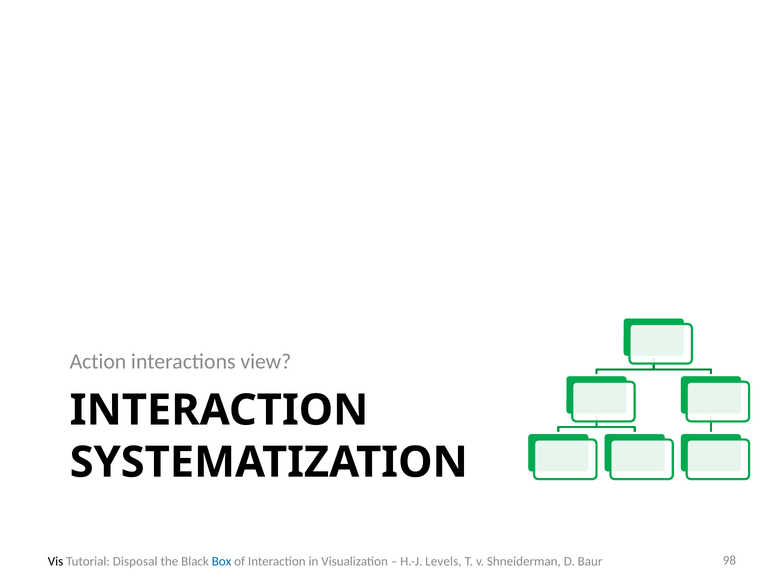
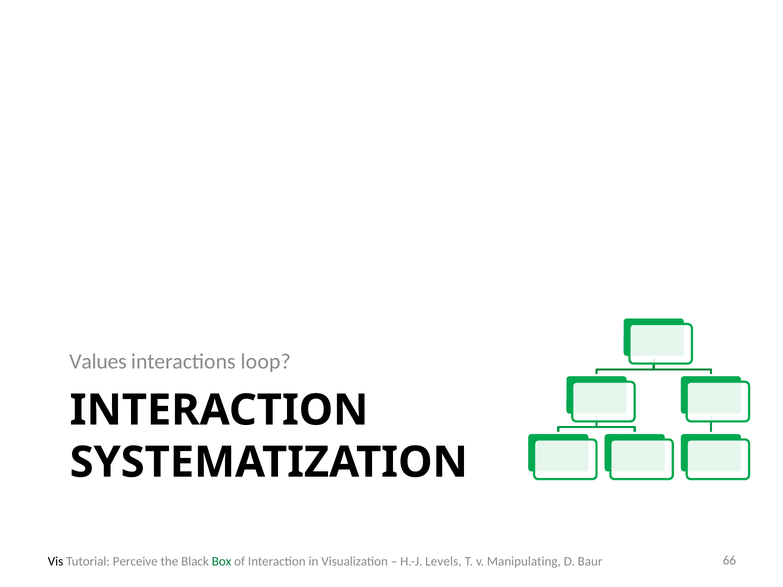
Action: Action -> Values (98, 362)
view: view -> loop (266, 362)
Disposal: Disposal -> Perceive (135, 562)
Box colour: blue -> green (222, 562)
Shneiderman: Shneiderman -> Manipulating (524, 562)
98: 98 -> 66 (729, 561)
